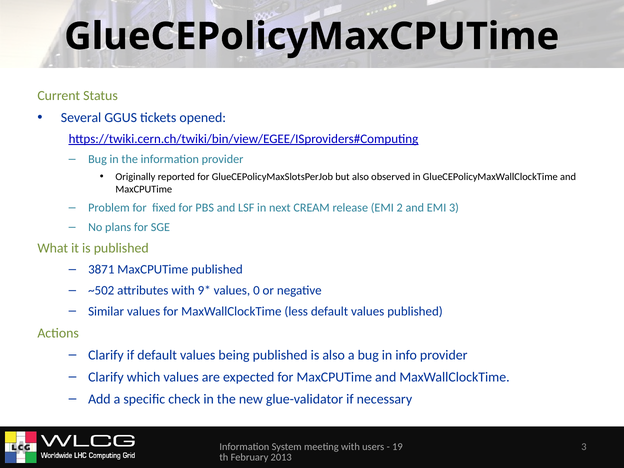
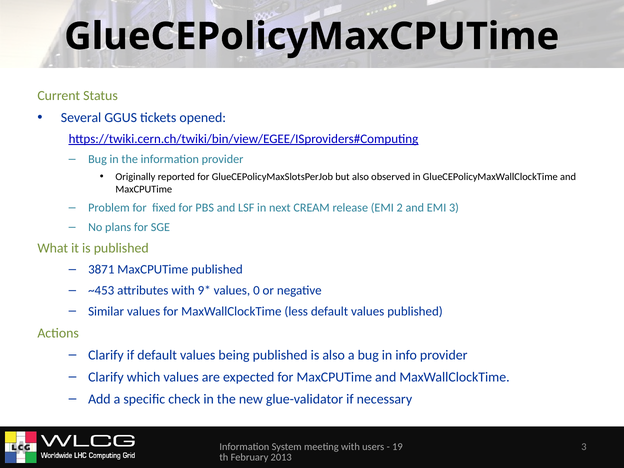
~502: ~502 -> ~453 (101, 290)
